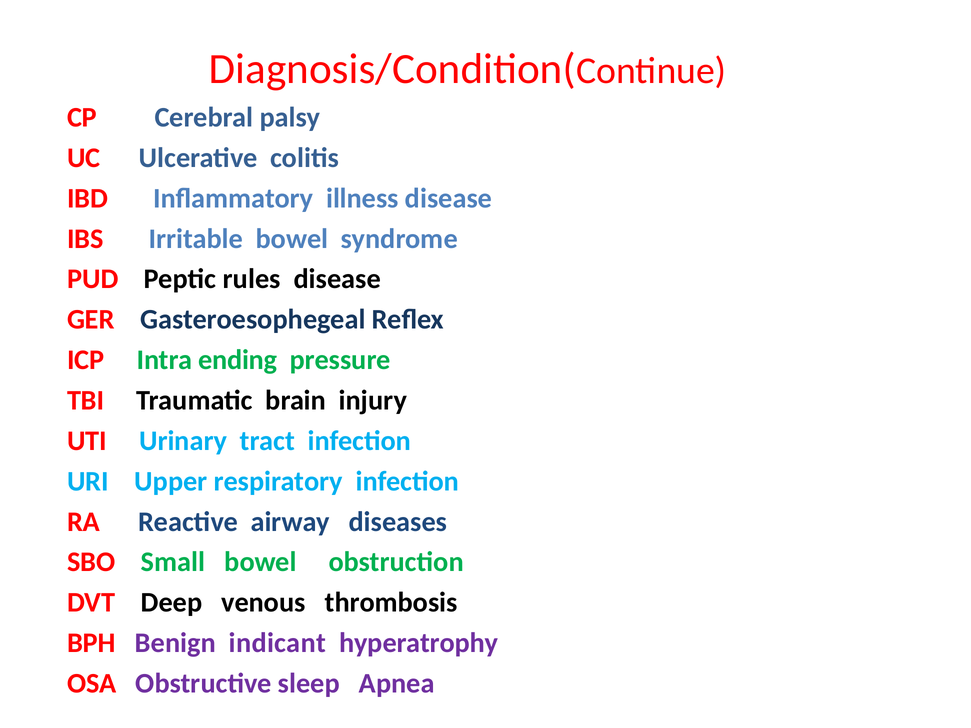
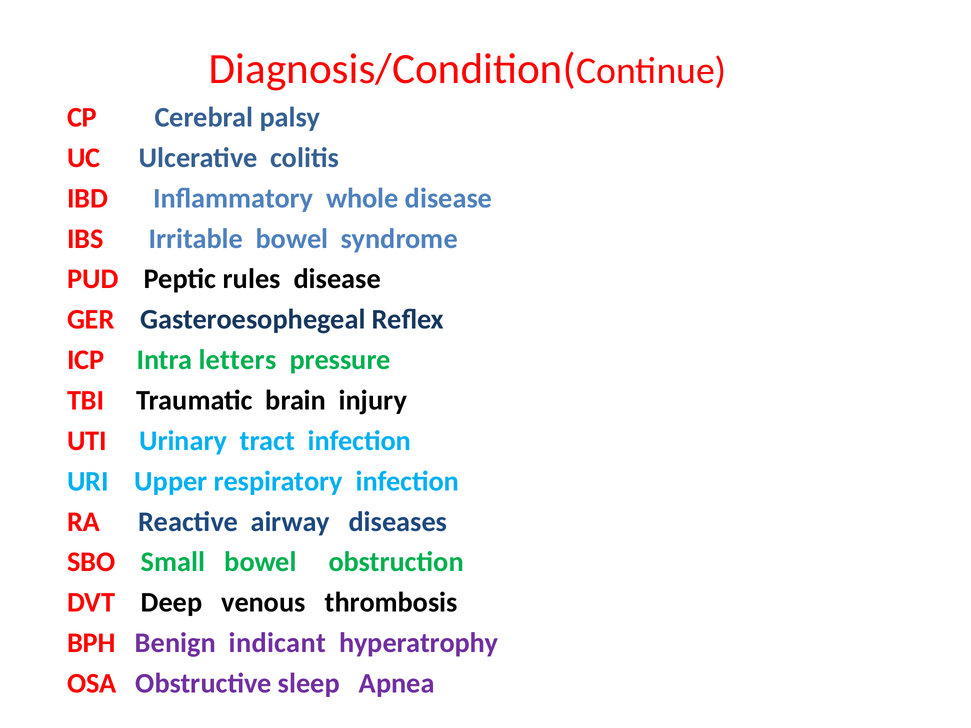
illness: illness -> whole (362, 198)
ending: ending -> letters (238, 360)
